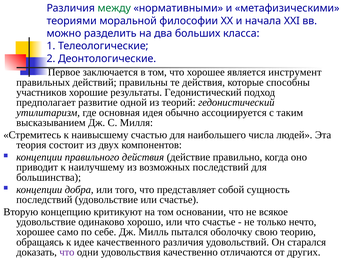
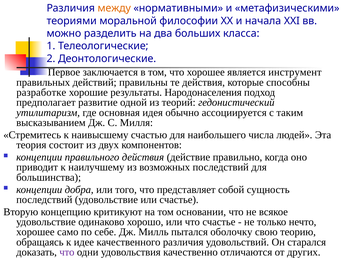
между colour: green -> orange (114, 8)
участников: участников -> разработке (41, 92)
результаты Гедонистический: Гедонистический -> Народонаселения (203, 92)
